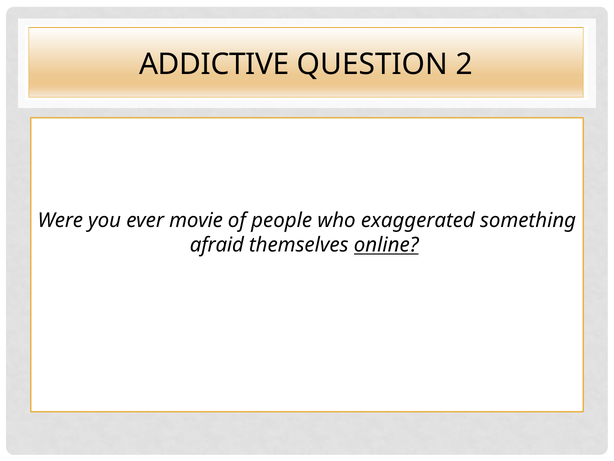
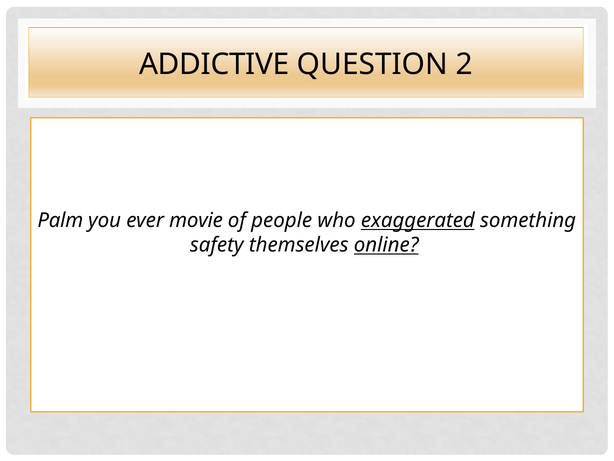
Were: Were -> Palm (60, 220)
exaggerated underline: none -> present (418, 220)
afraid: afraid -> safety (217, 245)
